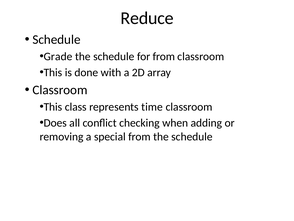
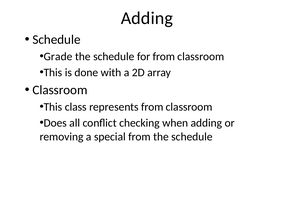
Reduce: Reduce -> Adding (147, 18)
represents time: time -> from (152, 107)
